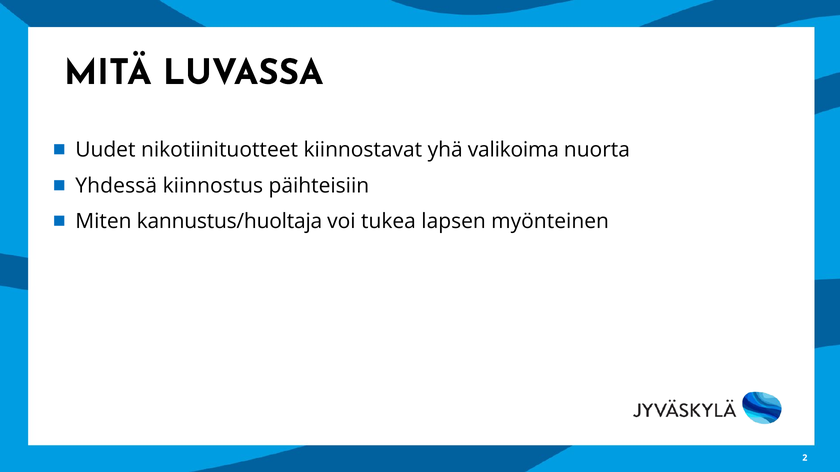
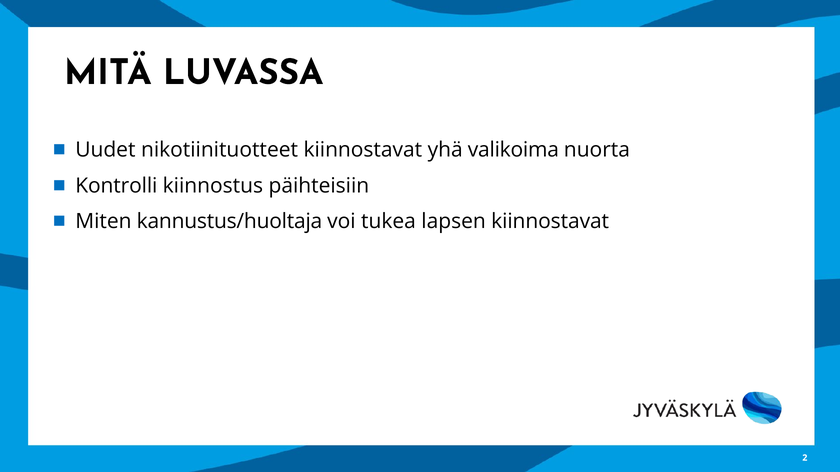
Yhdessä: Yhdessä -> Kontrolli (116, 186)
lapsen myönteinen: myönteinen -> kiinnostavat (550, 222)
